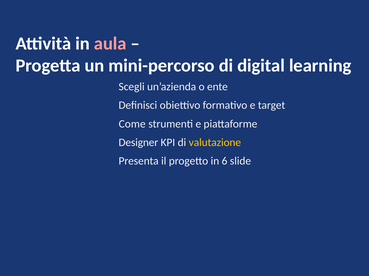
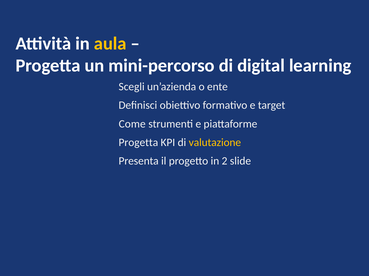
aula colour: pink -> yellow (110, 44)
Designer: Designer -> Progetta (138, 143)
6: 6 -> 2 (225, 161)
